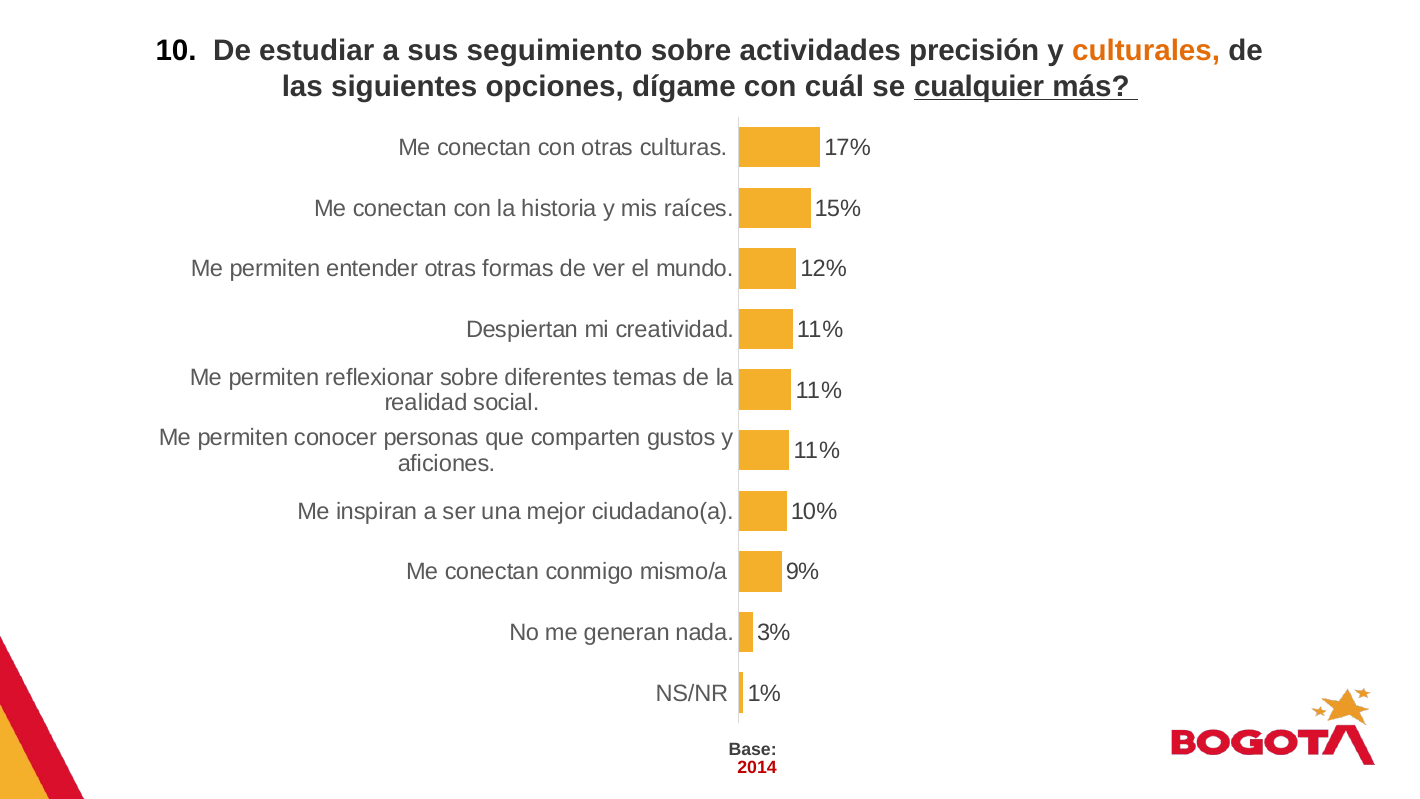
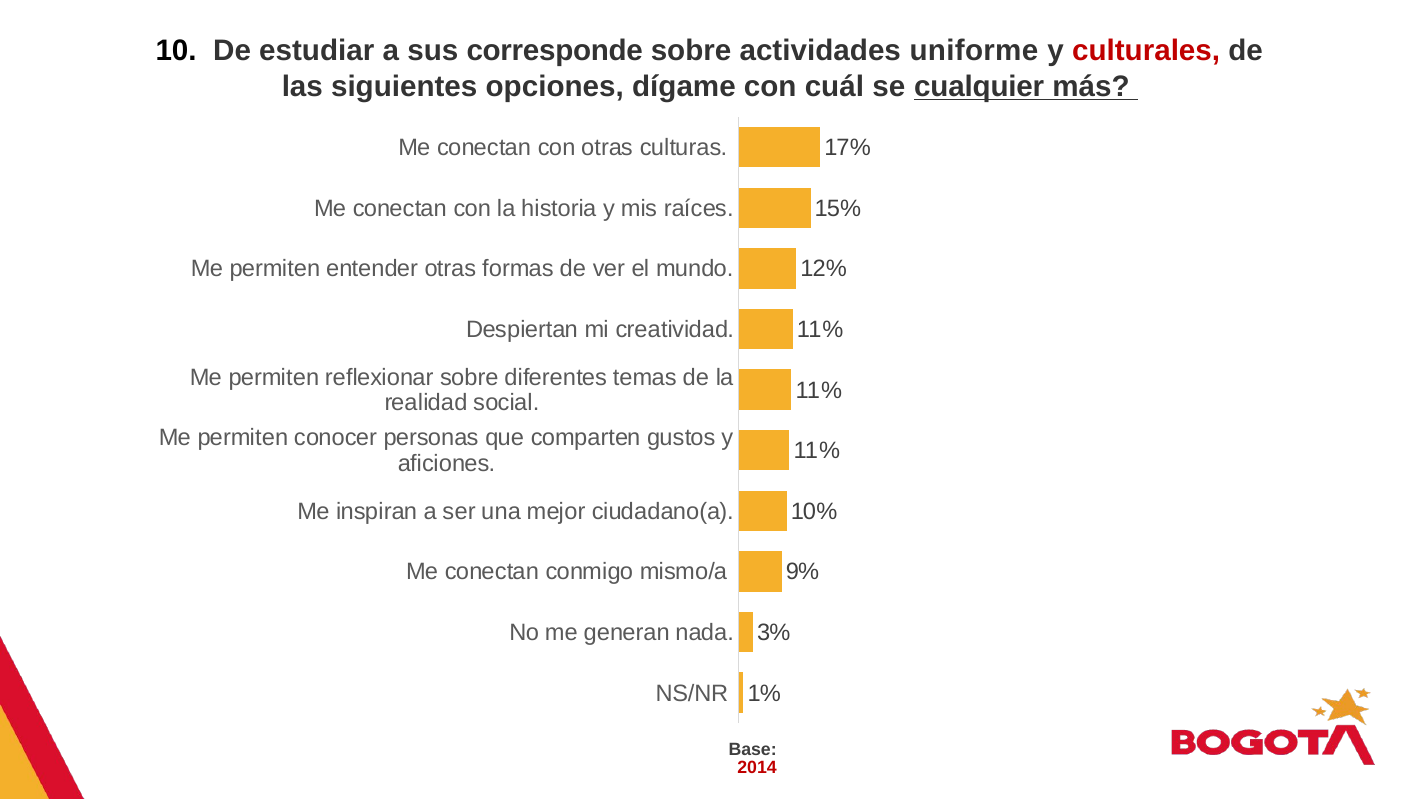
seguimiento: seguimiento -> corresponde (555, 51)
precisión: precisión -> uniforme (974, 51)
culturales colour: orange -> red (1146, 51)
